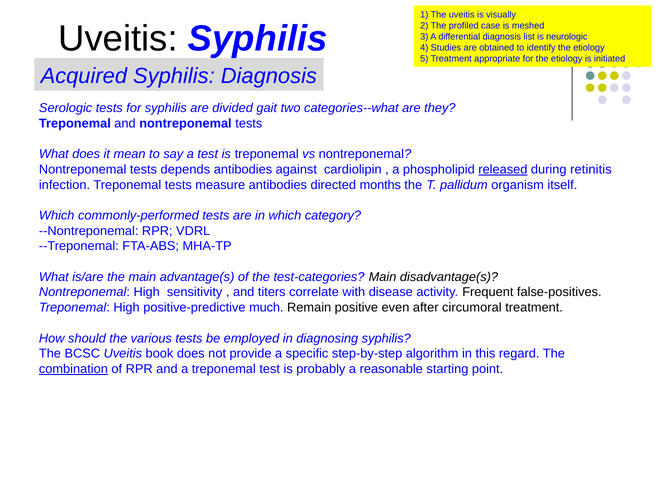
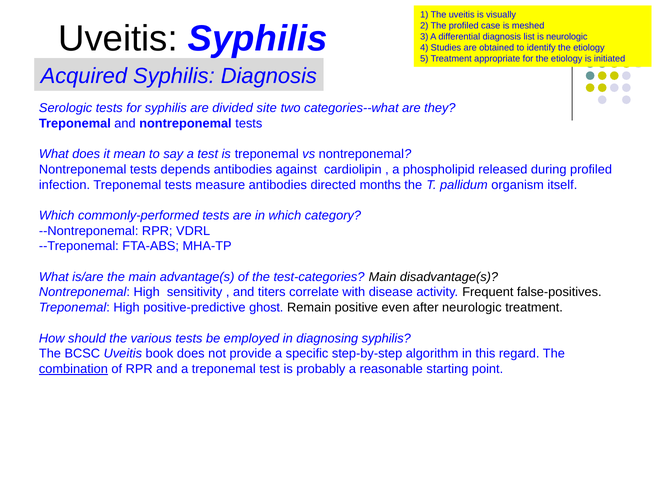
gait: gait -> site (267, 108)
released underline: present -> none (503, 169)
during retinitis: retinitis -> profiled (591, 169)
much: much -> ghost (266, 307)
after circumoral: circumoral -> neurologic (472, 307)
